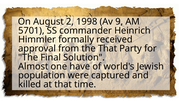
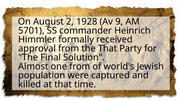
1998: 1998 -> 1928 (87, 22)
one have: have -> from (80, 66)
